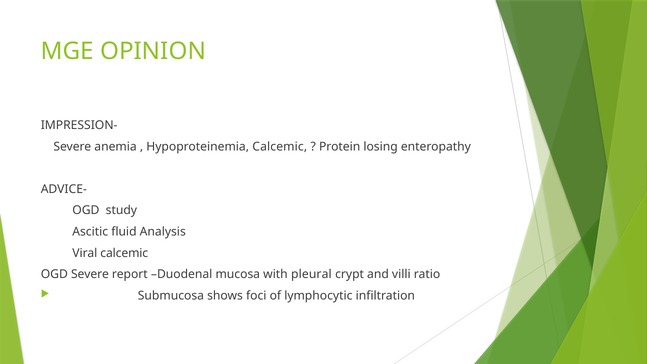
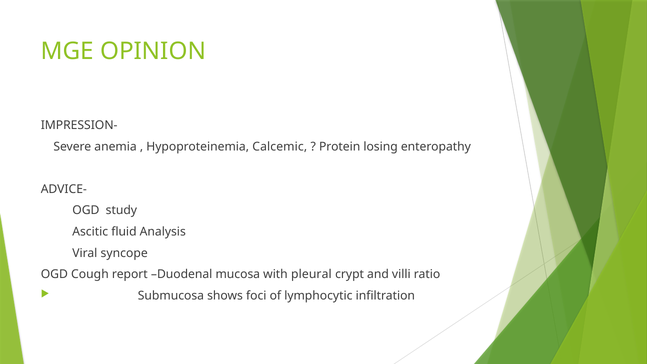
Viral calcemic: calcemic -> syncope (124, 253)
OGD Severe: Severe -> Cough (90, 274)
